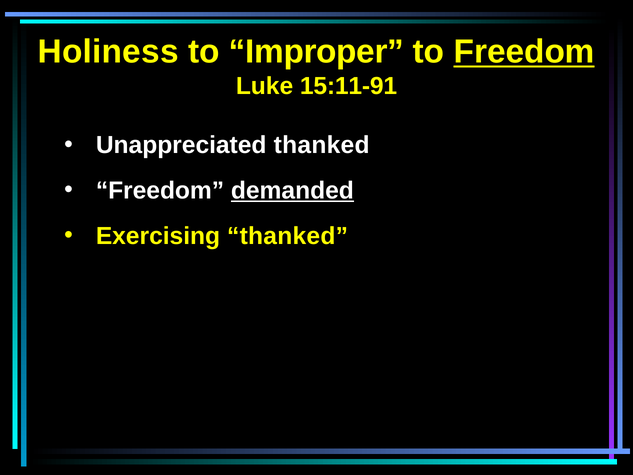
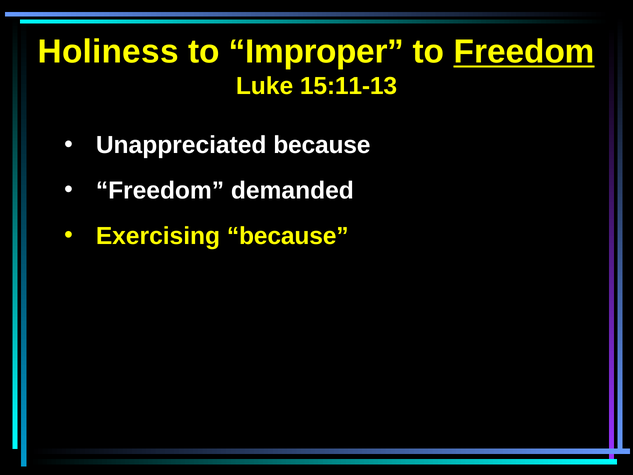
15:11-91: 15:11-91 -> 15:11-13 (349, 86)
Unappreciated thanked: thanked -> because (322, 145)
demanded underline: present -> none (292, 191)
Exercising thanked: thanked -> because (288, 236)
